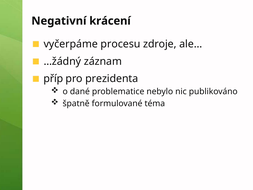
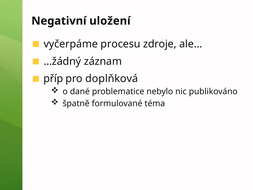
krácení: krácení -> uložení (110, 21)
prezidenta: prezidenta -> doplňková (112, 79)
